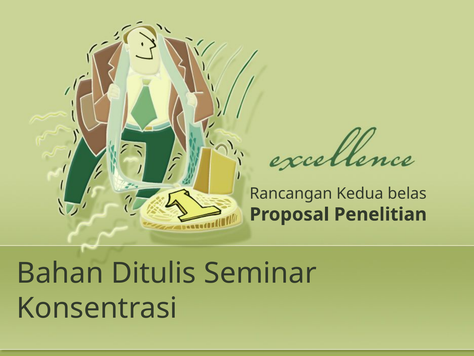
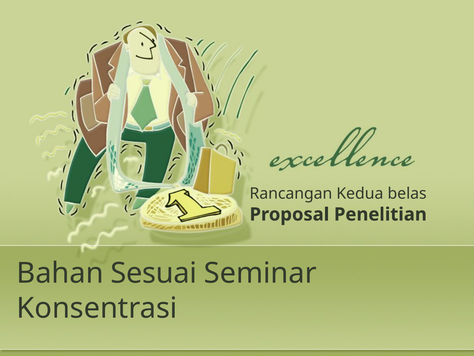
Ditulis: Ditulis -> Sesuai (154, 273)
